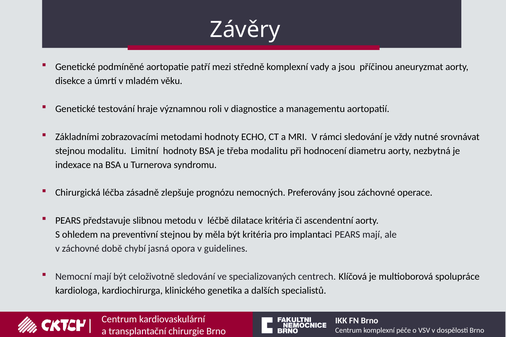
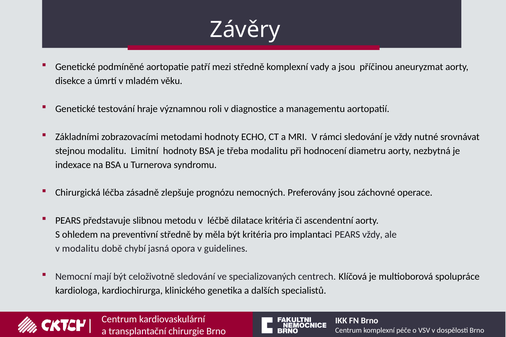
preventivní stejnou: stejnou -> středně (176, 235)
PEARS mají: mají -> vždy (372, 235)
v záchovné: záchovné -> modalitu (81, 249)
